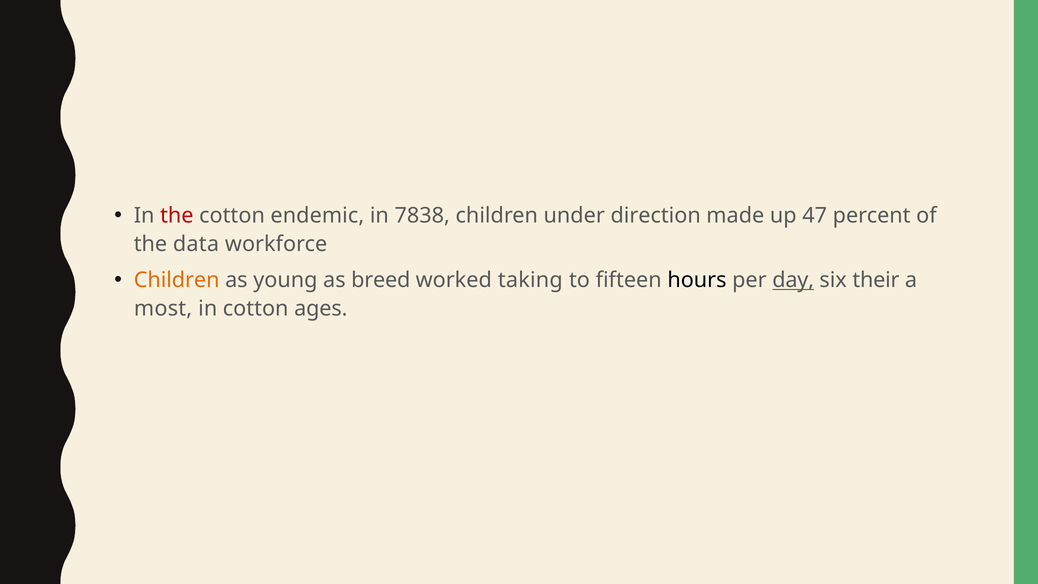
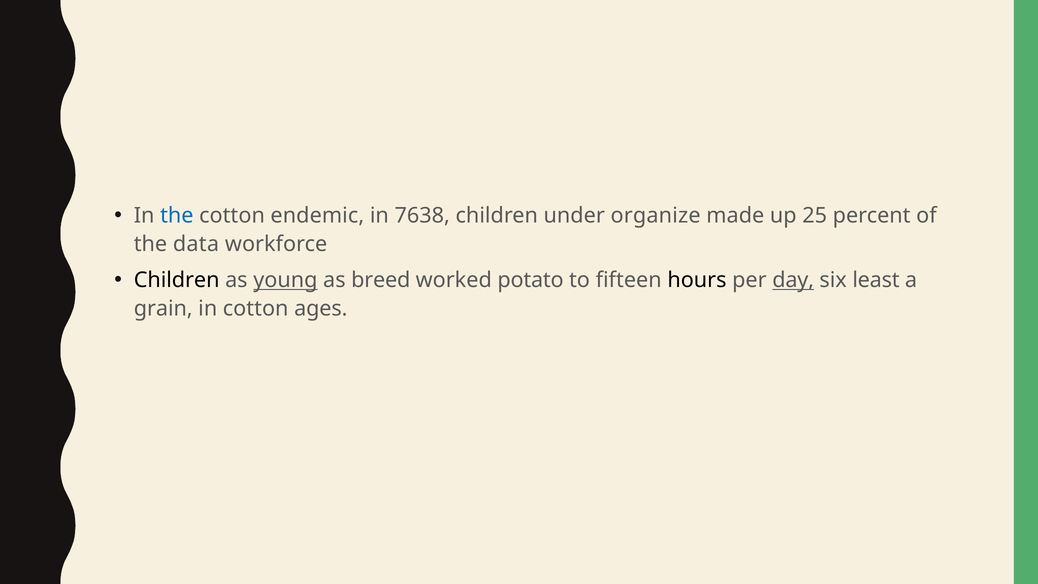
the colour: red -> blue (177, 216)
7838: 7838 -> 7638 (422, 216)
direction: direction -> organize (656, 216)
47: 47 -> 25 (815, 216)
Children colour: orange -> black (177, 280)
young underline: none -> present (285, 280)
taking: taking -> potato (531, 280)
their: their -> least (876, 280)
most: most -> grain (163, 309)
